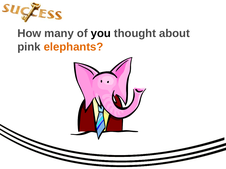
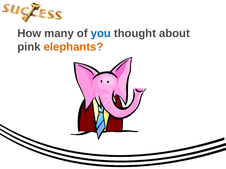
you colour: black -> blue (101, 33)
